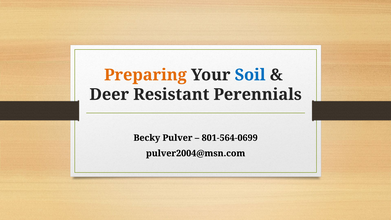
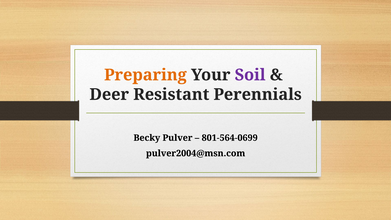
Soil colour: blue -> purple (250, 75)
